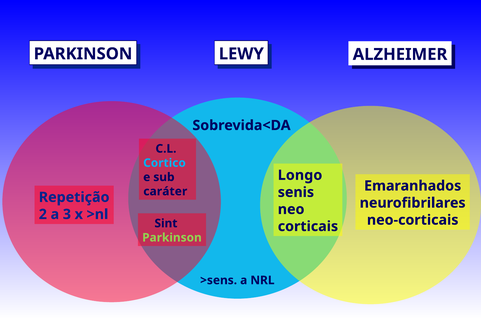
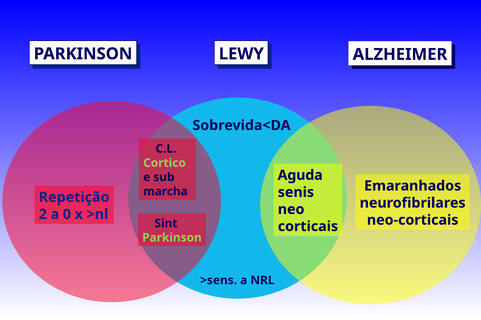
Cortico colour: light blue -> light green (164, 163)
Longo: Longo -> Aguda (300, 176)
caráter: caráter -> marcha (165, 192)
3: 3 -> 0 (67, 215)
